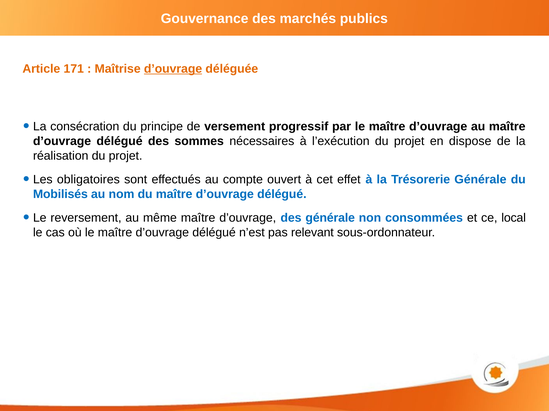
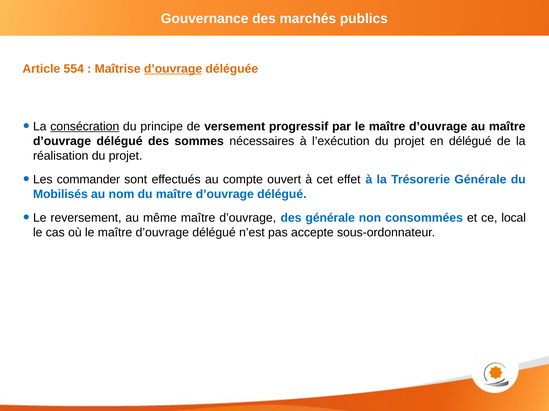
171: 171 -> 554 (74, 69)
consécration underline: none -> present (85, 127)
en dispose: dispose -> délégué (470, 141)
obligatoires: obligatoires -> commander (88, 180)
relevant: relevant -> accepte (312, 233)
